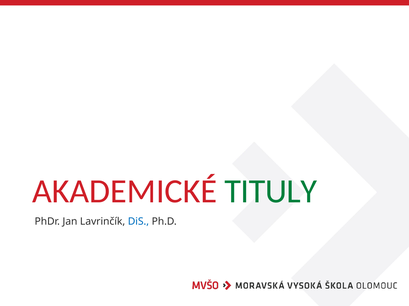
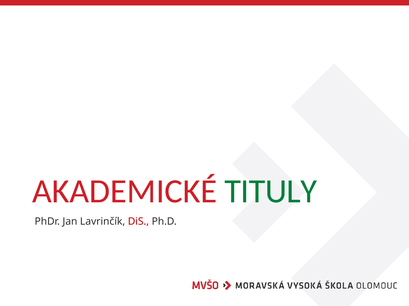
DiS colour: blue -> red (138, 222)
